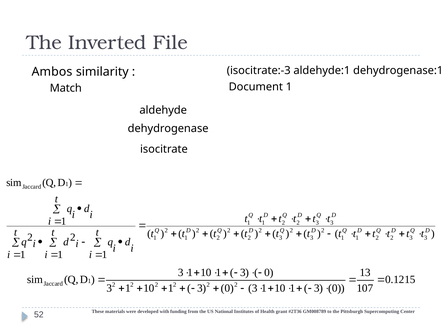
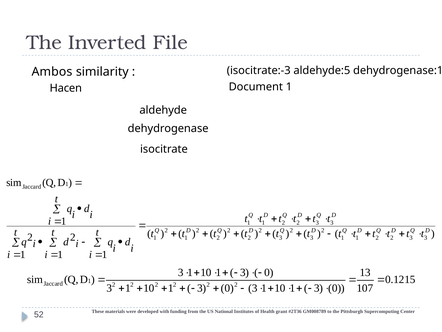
aldehyde:1: aldehyde:1 -> aldehyde:5 (322, 70)
Match: Match -> Hacen (66, 88)
